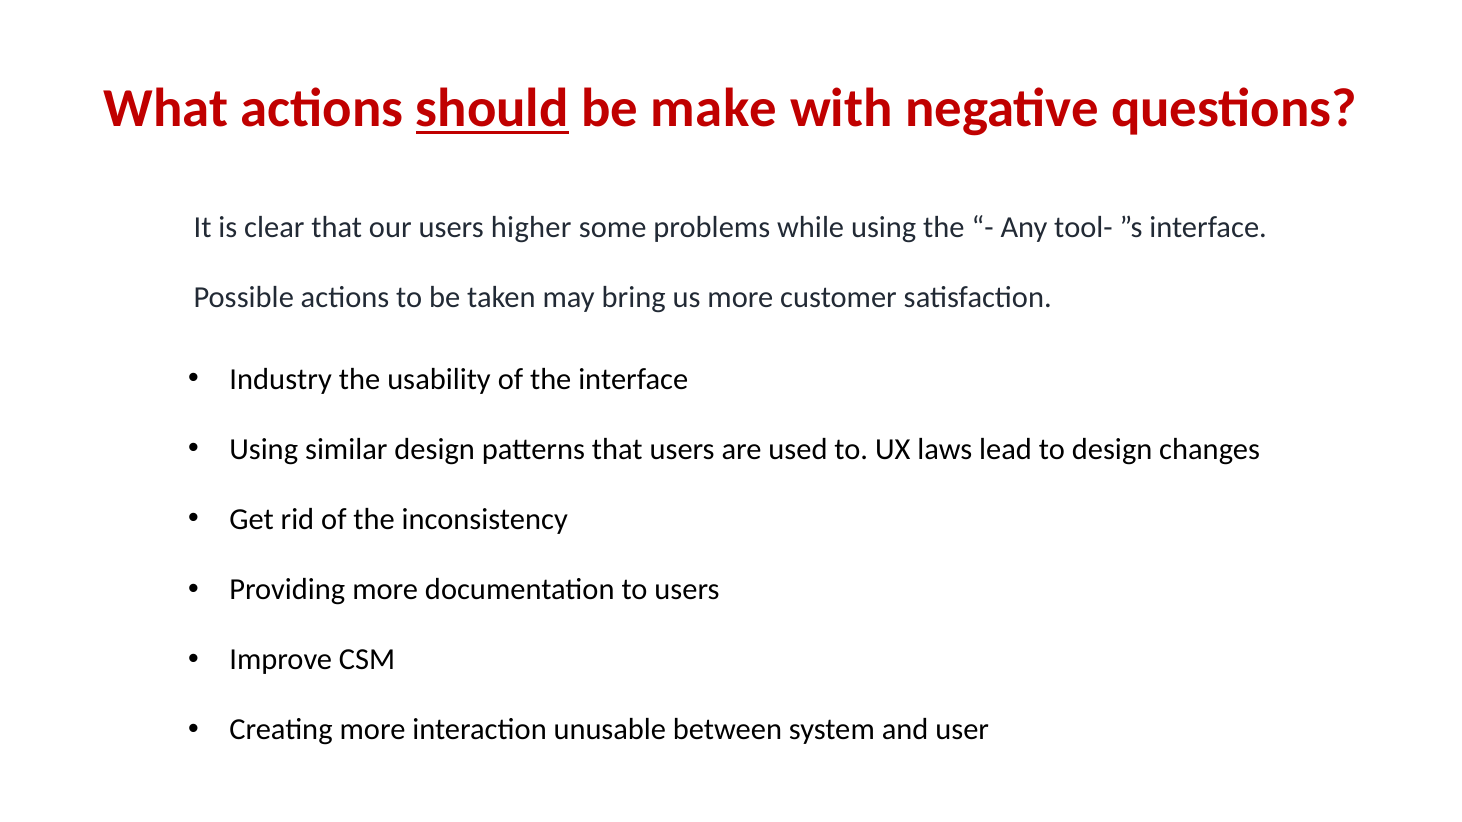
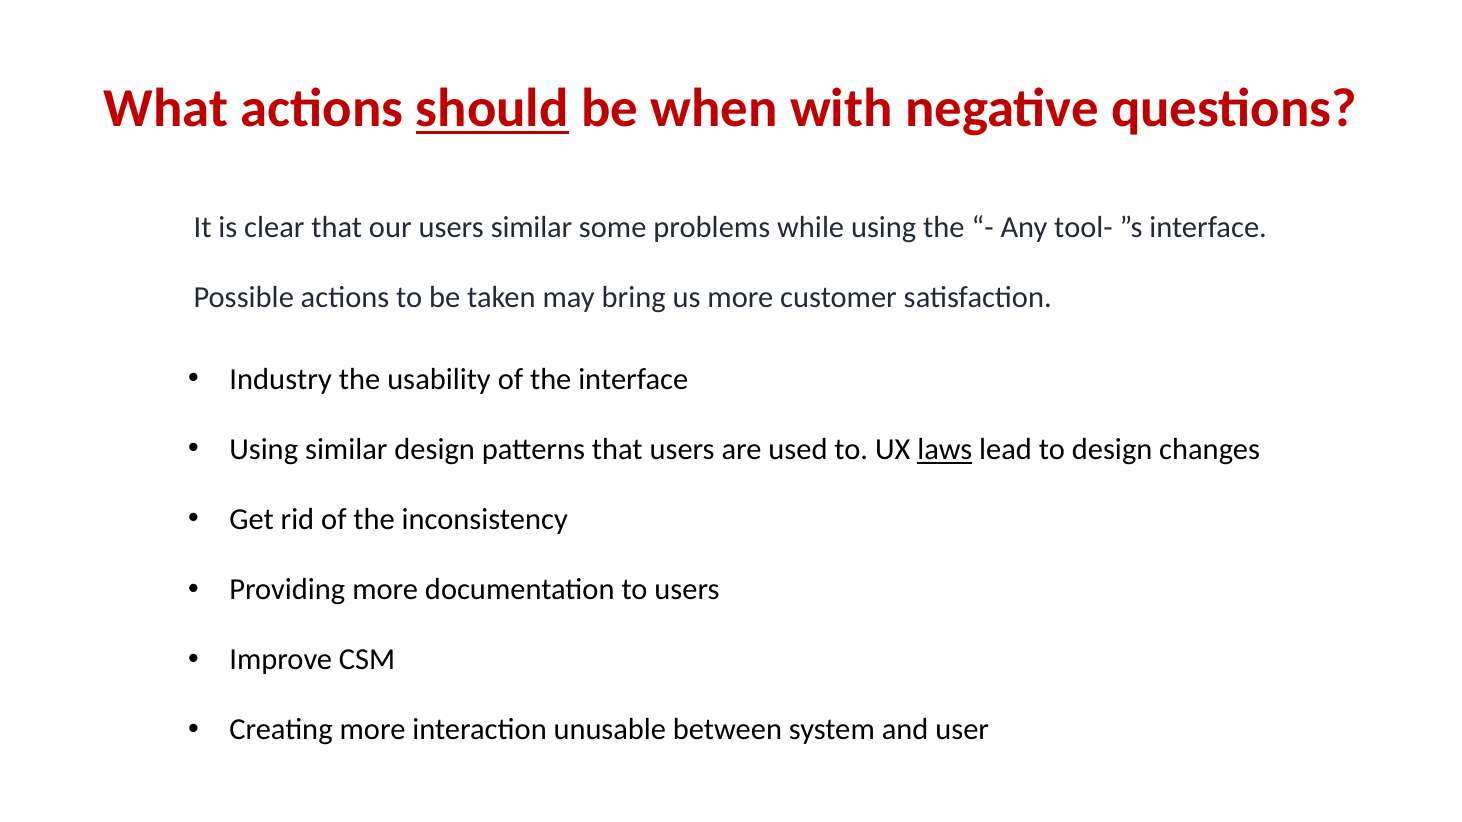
make: make -> when (714, 109)
users higher: higher -> similar (531, 227)
laws underline: none -> present (945, 450)
